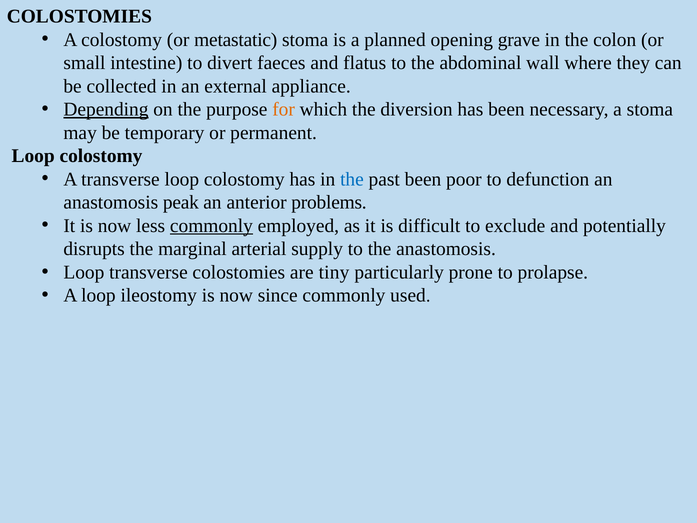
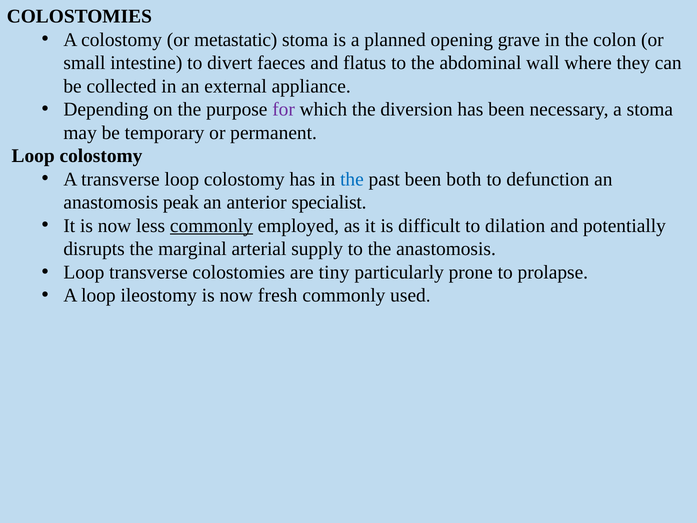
Depending underline: present -> none (106, 109)
for colour: orange -> purple (284, 109)
poor: poor -> both (464, 179)
problems: problems -> specialist (329, 202)
exclude: exclude -> dilation (515, 226)
since: since -> fresh (278, 295)
